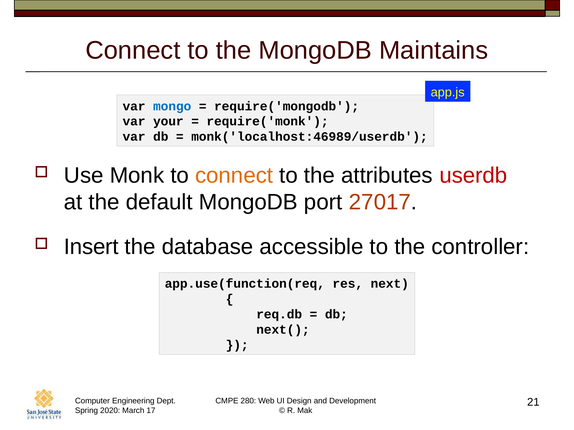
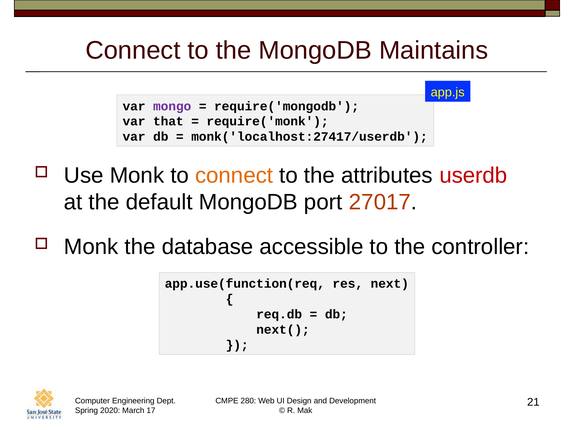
mongo colour: blue -> purple (172, 106)
your: your -> that (168, 122)
monk('localhost:46989/userdb: monk('localhost:46989/userdb -> monk('localhost:27417/userdb (309, 137)
Insert: Insert -> Monk (91, 247)
